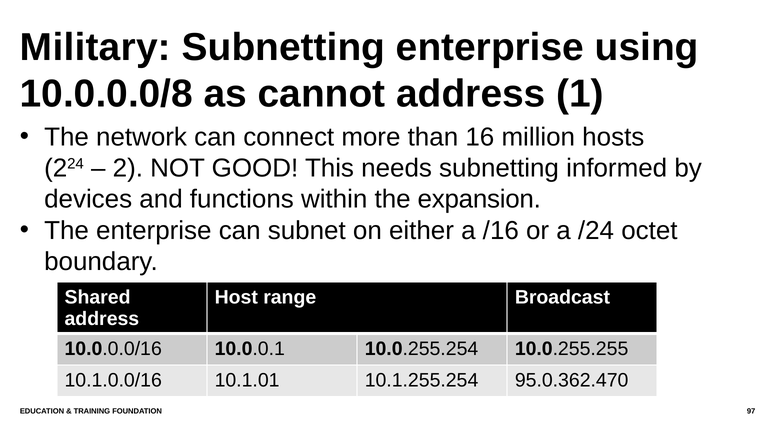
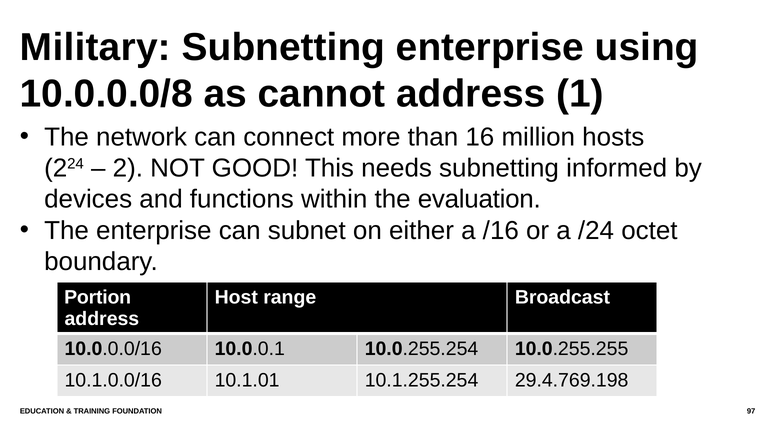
expansion: expansion -> evaluation (479, 199)
Shared: Shared -> Portion (98, 297)
95.0.362.470: 95.0.362.470 -> 29.4.769.198 (572, 380)
